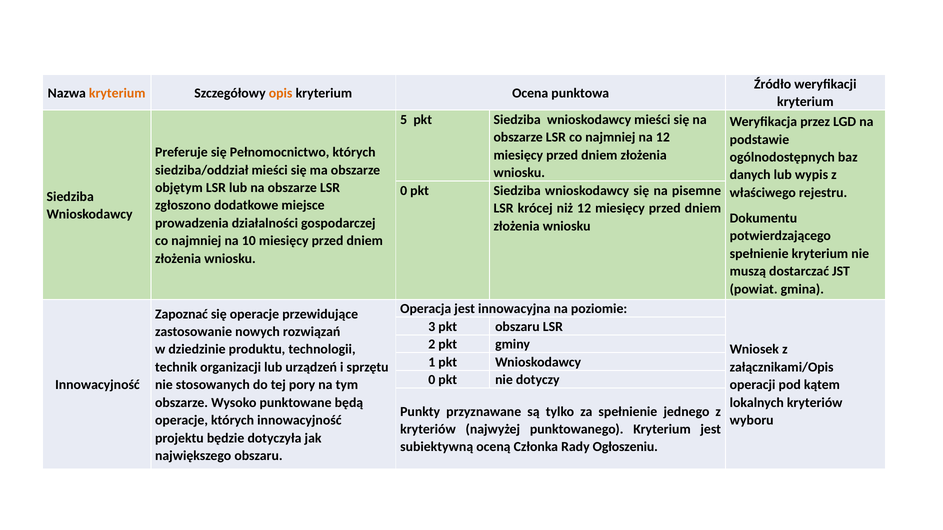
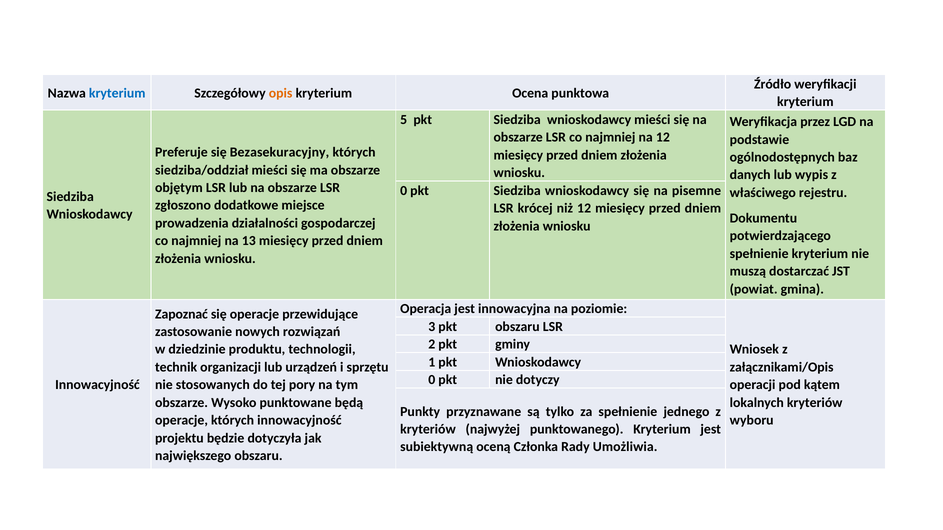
kryterium colour: orange -> blue (117, 93)
Pełnomocnictwo: Pełnomocnictwo -> Bezasekuracyjny (280, 152)
10: 10 -> 13 (249, 241)
Ogłoszeniu: Ogłoszeniu -> Umożliwia (625, 447)
